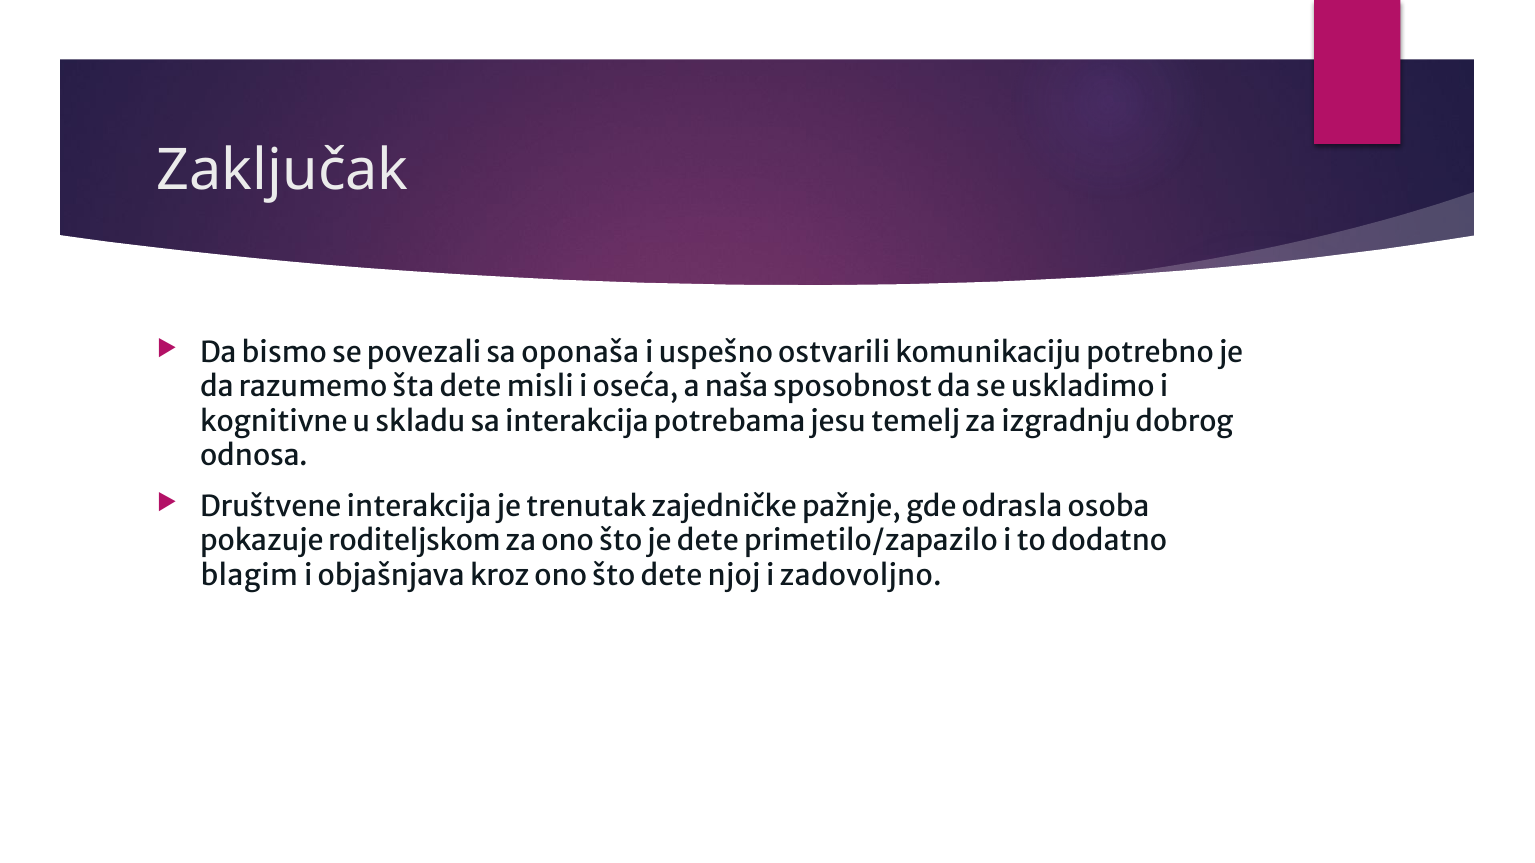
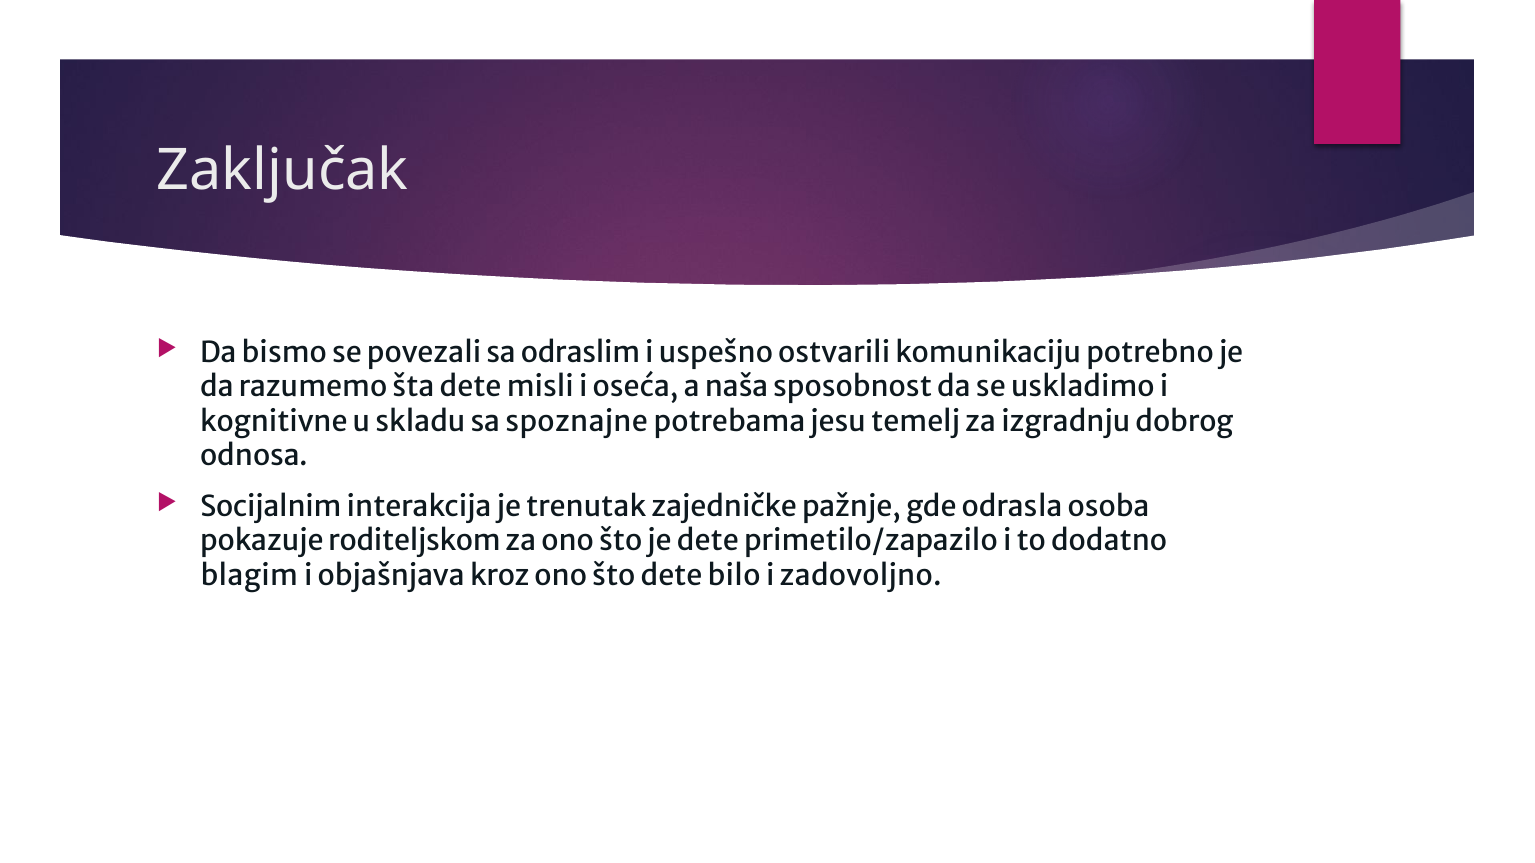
oponaša: oponaša -> odraslim (581, 353)
sa interakcija: interakcija -> spoznajne (577, 422)
Društvene: Društvene -> Socijalnim (271, 507)
njoj: njoj -> bilo (734, 576)
